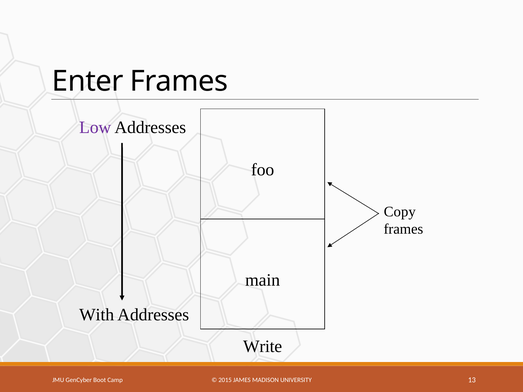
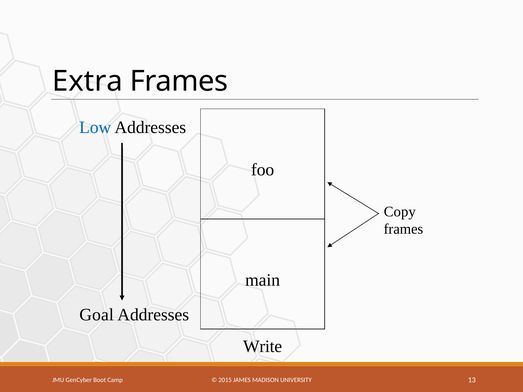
Enter: Enter -> Extra (88, 81)
Low colour: purple -> blue (95, 128)
With: With -> Goal (97, 315)
